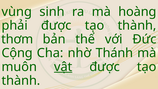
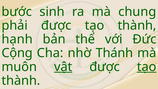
vùng: vùng -> bước (17, 12)
hoàng: hoàng -> chung (137, 12)
thơm: thơm -> hạnh (17, 39)
tạo underline: none -> present (147, 67)
